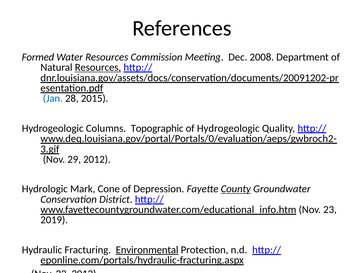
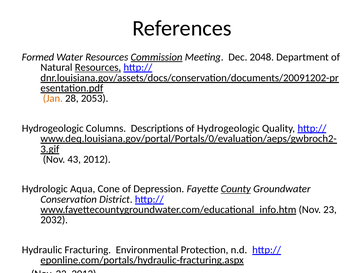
Commission underline: none -> present (157, 57)
2008: 2008 -> 2048 (262, 57)
Jan colour: blue -> orange (53, 98)
2015: 2015 -> 2053 (95, 98)
Topographic: Topographic -> Descriptions (157, 128)
29: 29 -> 43 (74, 159)
Mark: Mark -> Aqua (83, 189)
2019: 2019 -> 2032 (54, 220)
Environmental underline: present -> none (147, 250)
